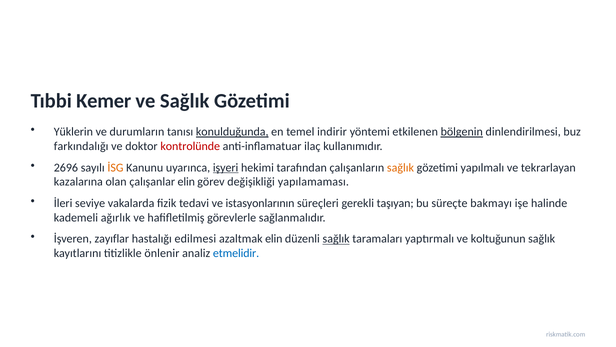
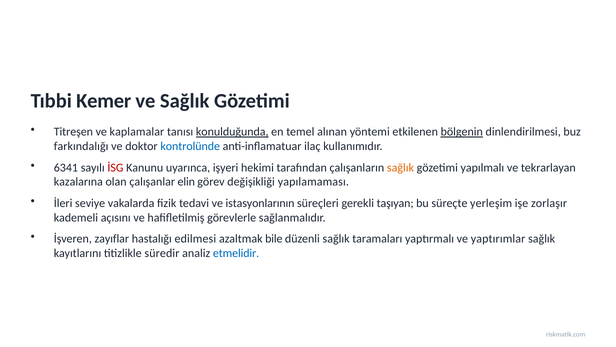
Yüklerin: Yüklerin -> Titreşen (73, 132)
durumların: durumların -> kaplamalar (137, 132)
indirir: indirir -> alınan (332, 132)
kontrolünde colour: red -> blue (190, 146)
2696: 2696 -> 6341 (66, 167)
İSG colour: orange -> red (115, 167)
işyeri underline: present -> none (226, 167)
bakmayı: bakmayı -> yerleşim (491, 203)
halinde: halinde -> zorlaşır (549, 203)
ağırlık: ağırlık -> açısını (116, 217)
azaltmak elin: elin -> bile (274, 239)
sağlık underline: present -> none (336, 239)
koltuğunun: koltuğunun -> yaptırımlar (498, 239)
önlenir: önlenir -> süredir (162, 253)
